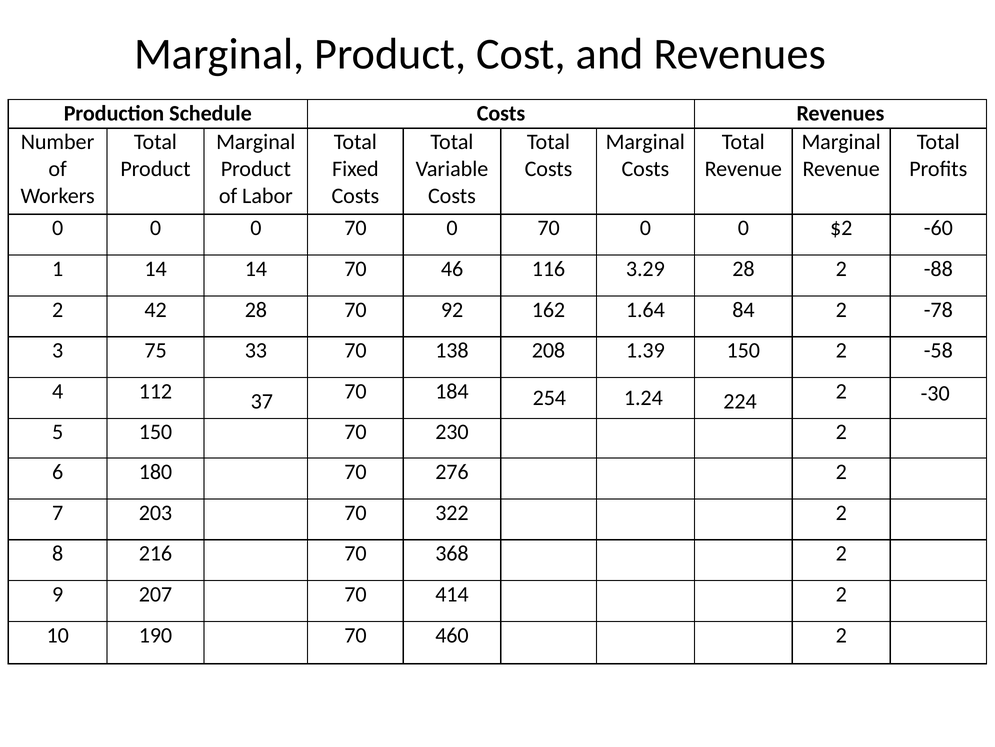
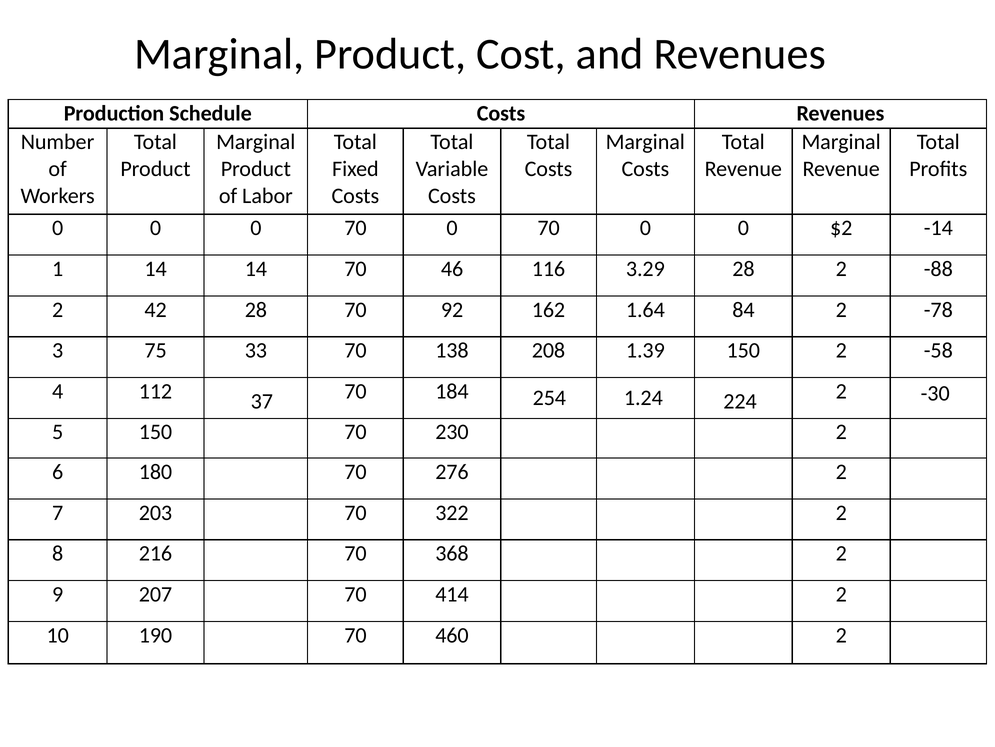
-60: -60 -> -14 (938, 228)
